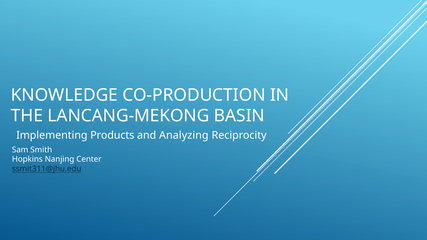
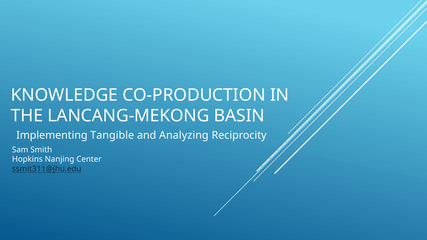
Products: Products -> Tangible (112, 135)
